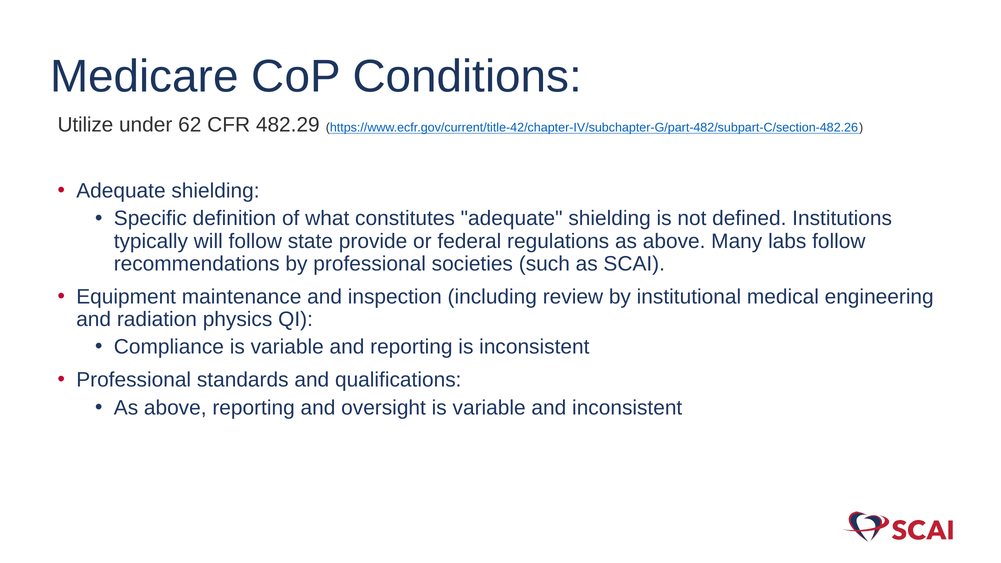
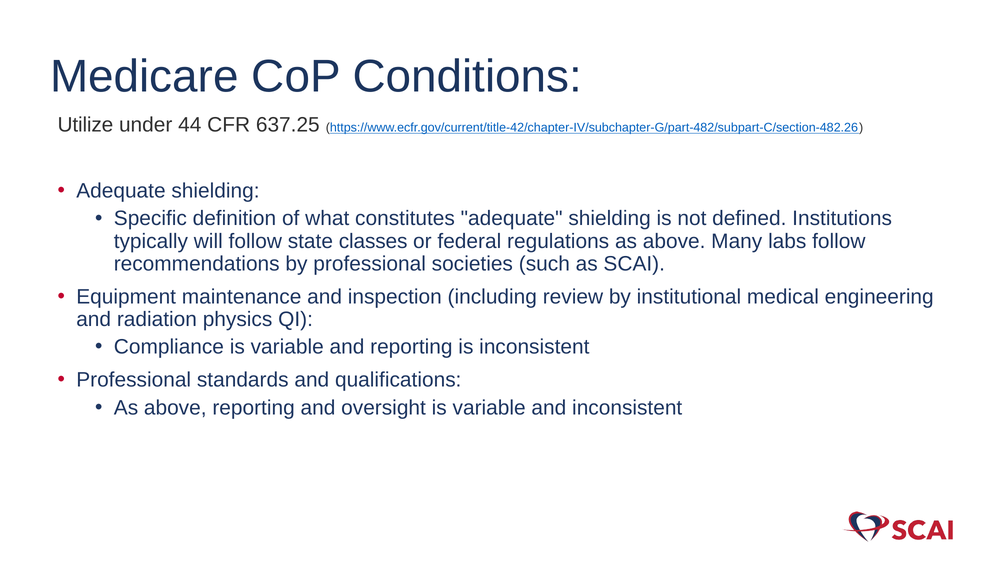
62: 62 -> 44 (190, 125)
482.29: 482.29 -> 637.25 (288, 125)
provide: provide -> classes (373, 241)
